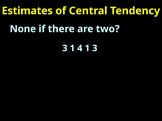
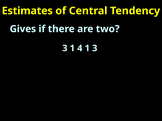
None: None -> Gives (23, 29)
